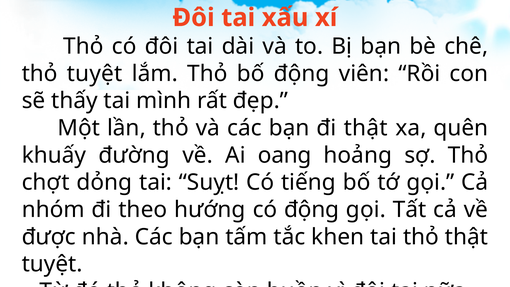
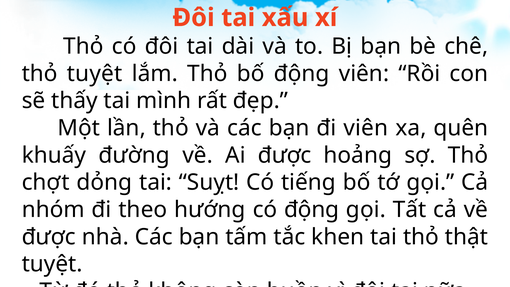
đi thật: thật -> viên (366, 128)
Ai oang: oang -> được (285, 155)
